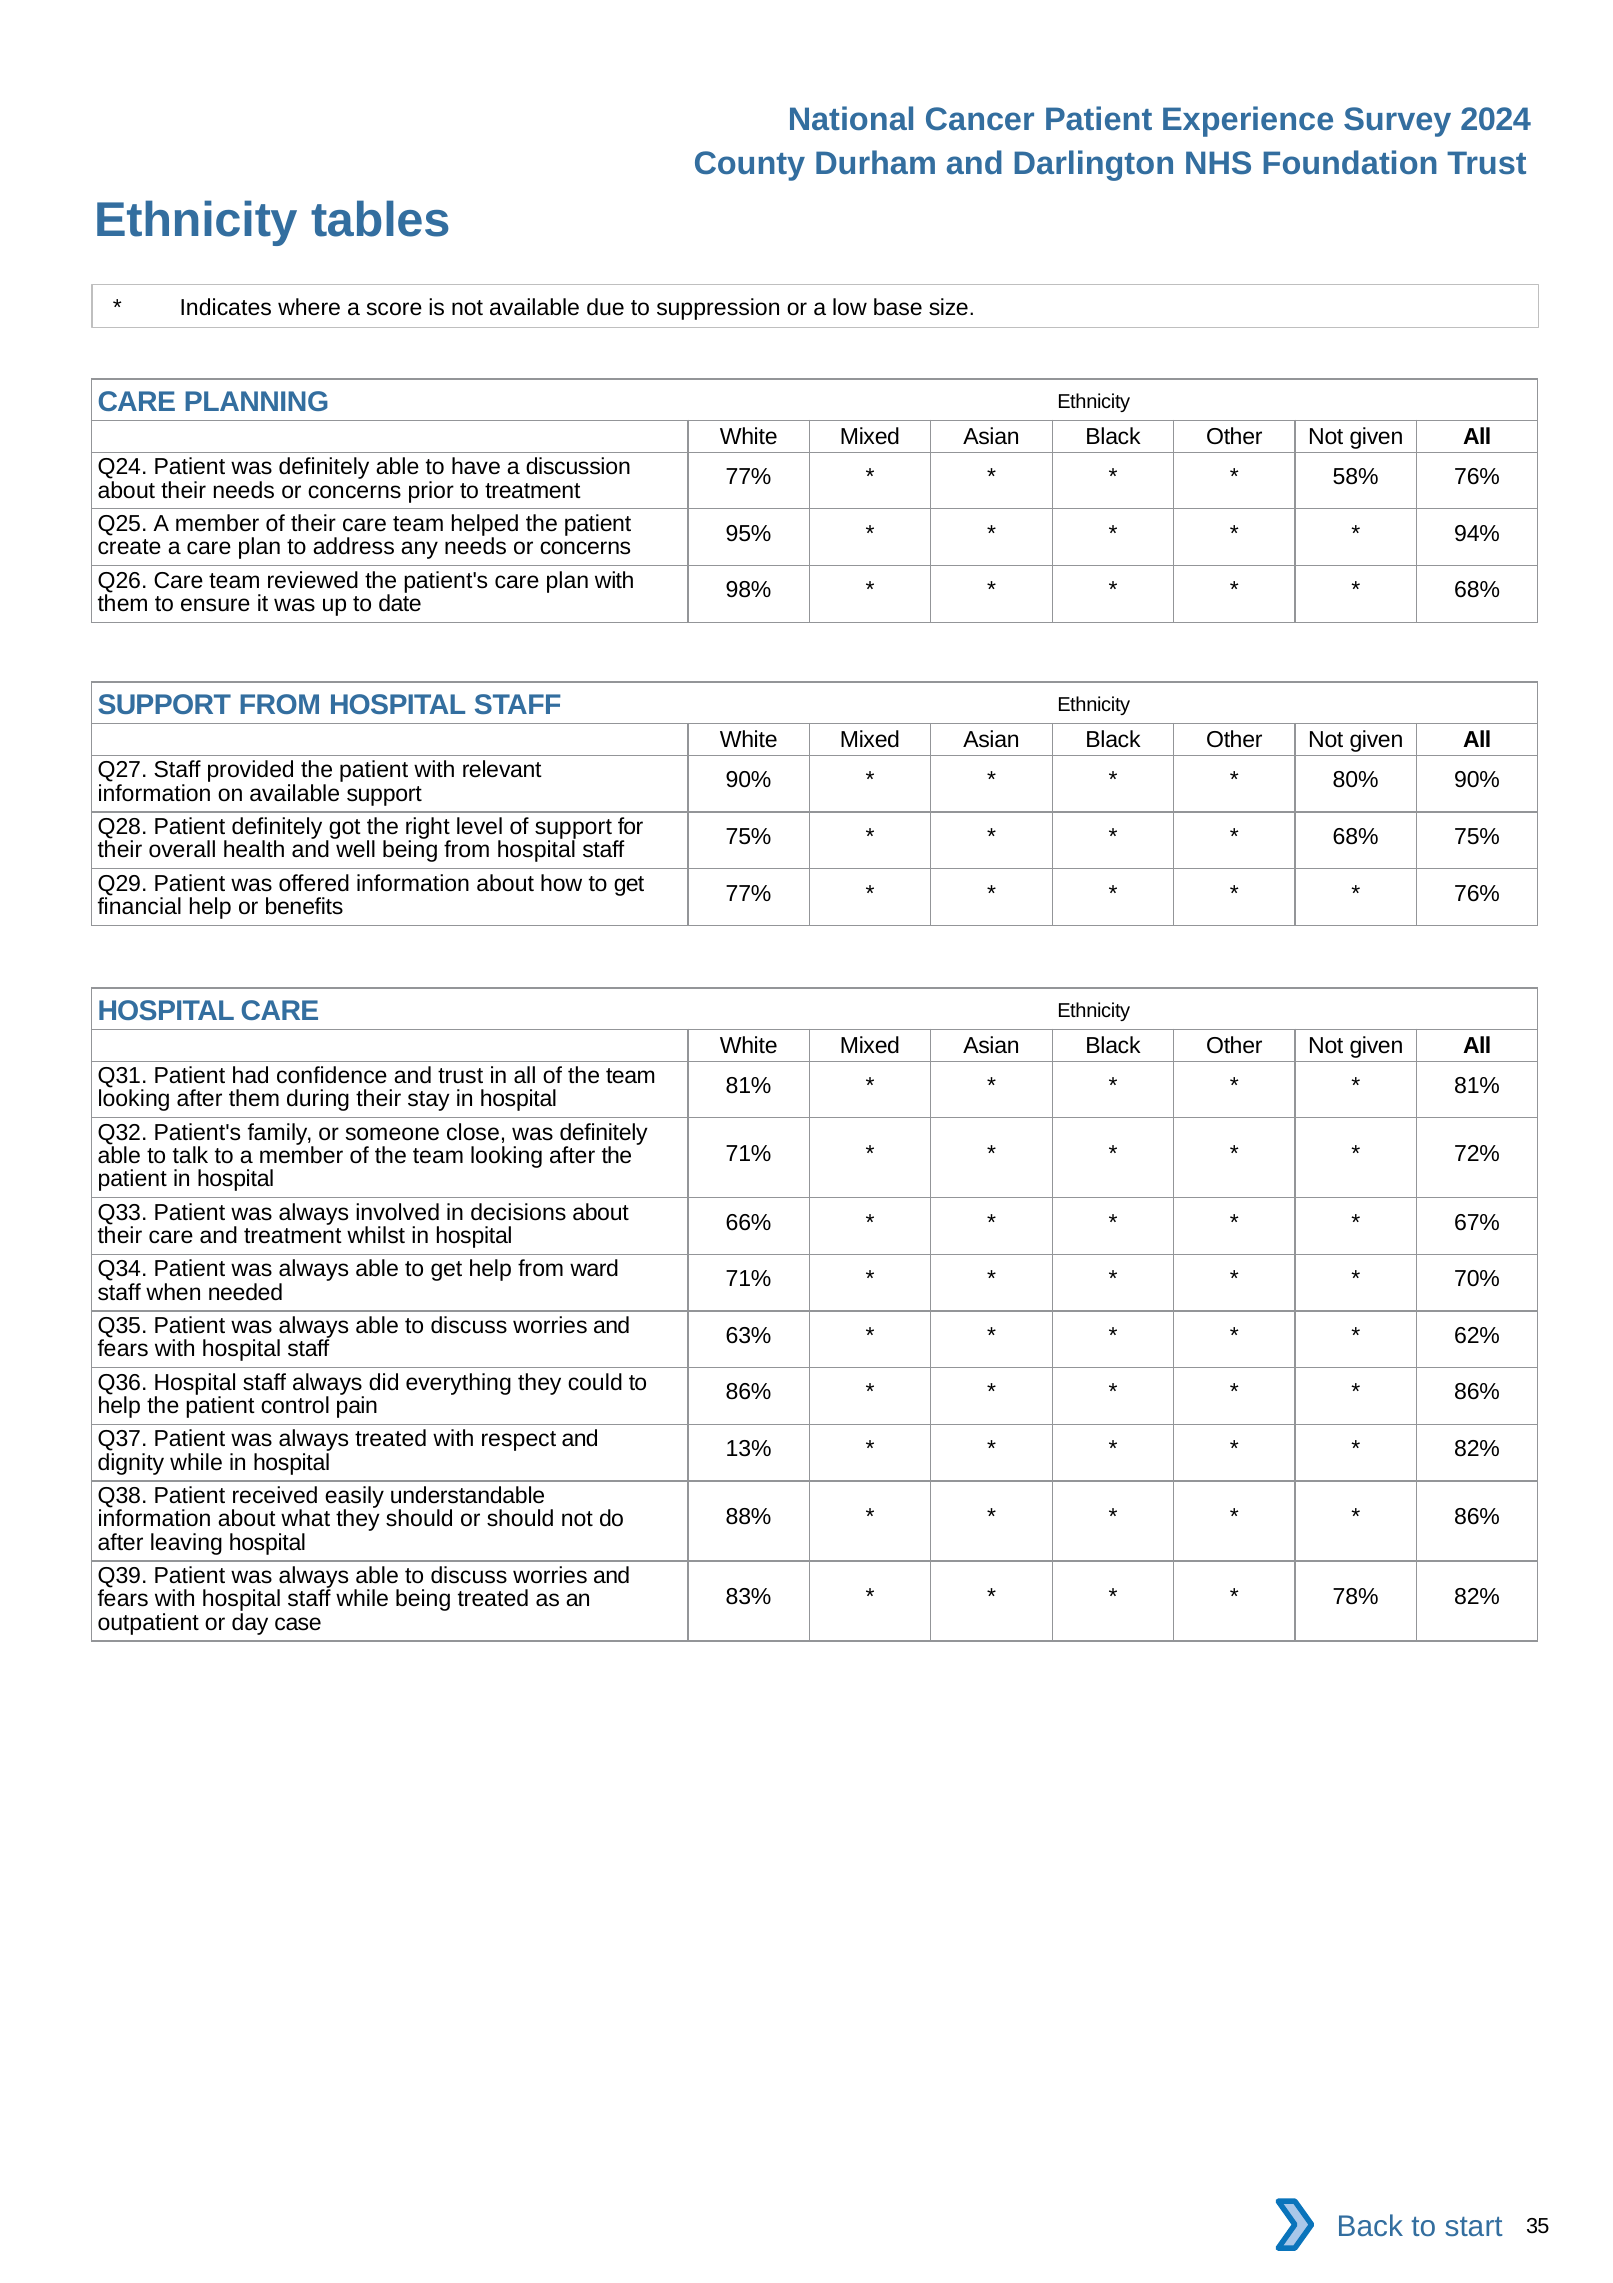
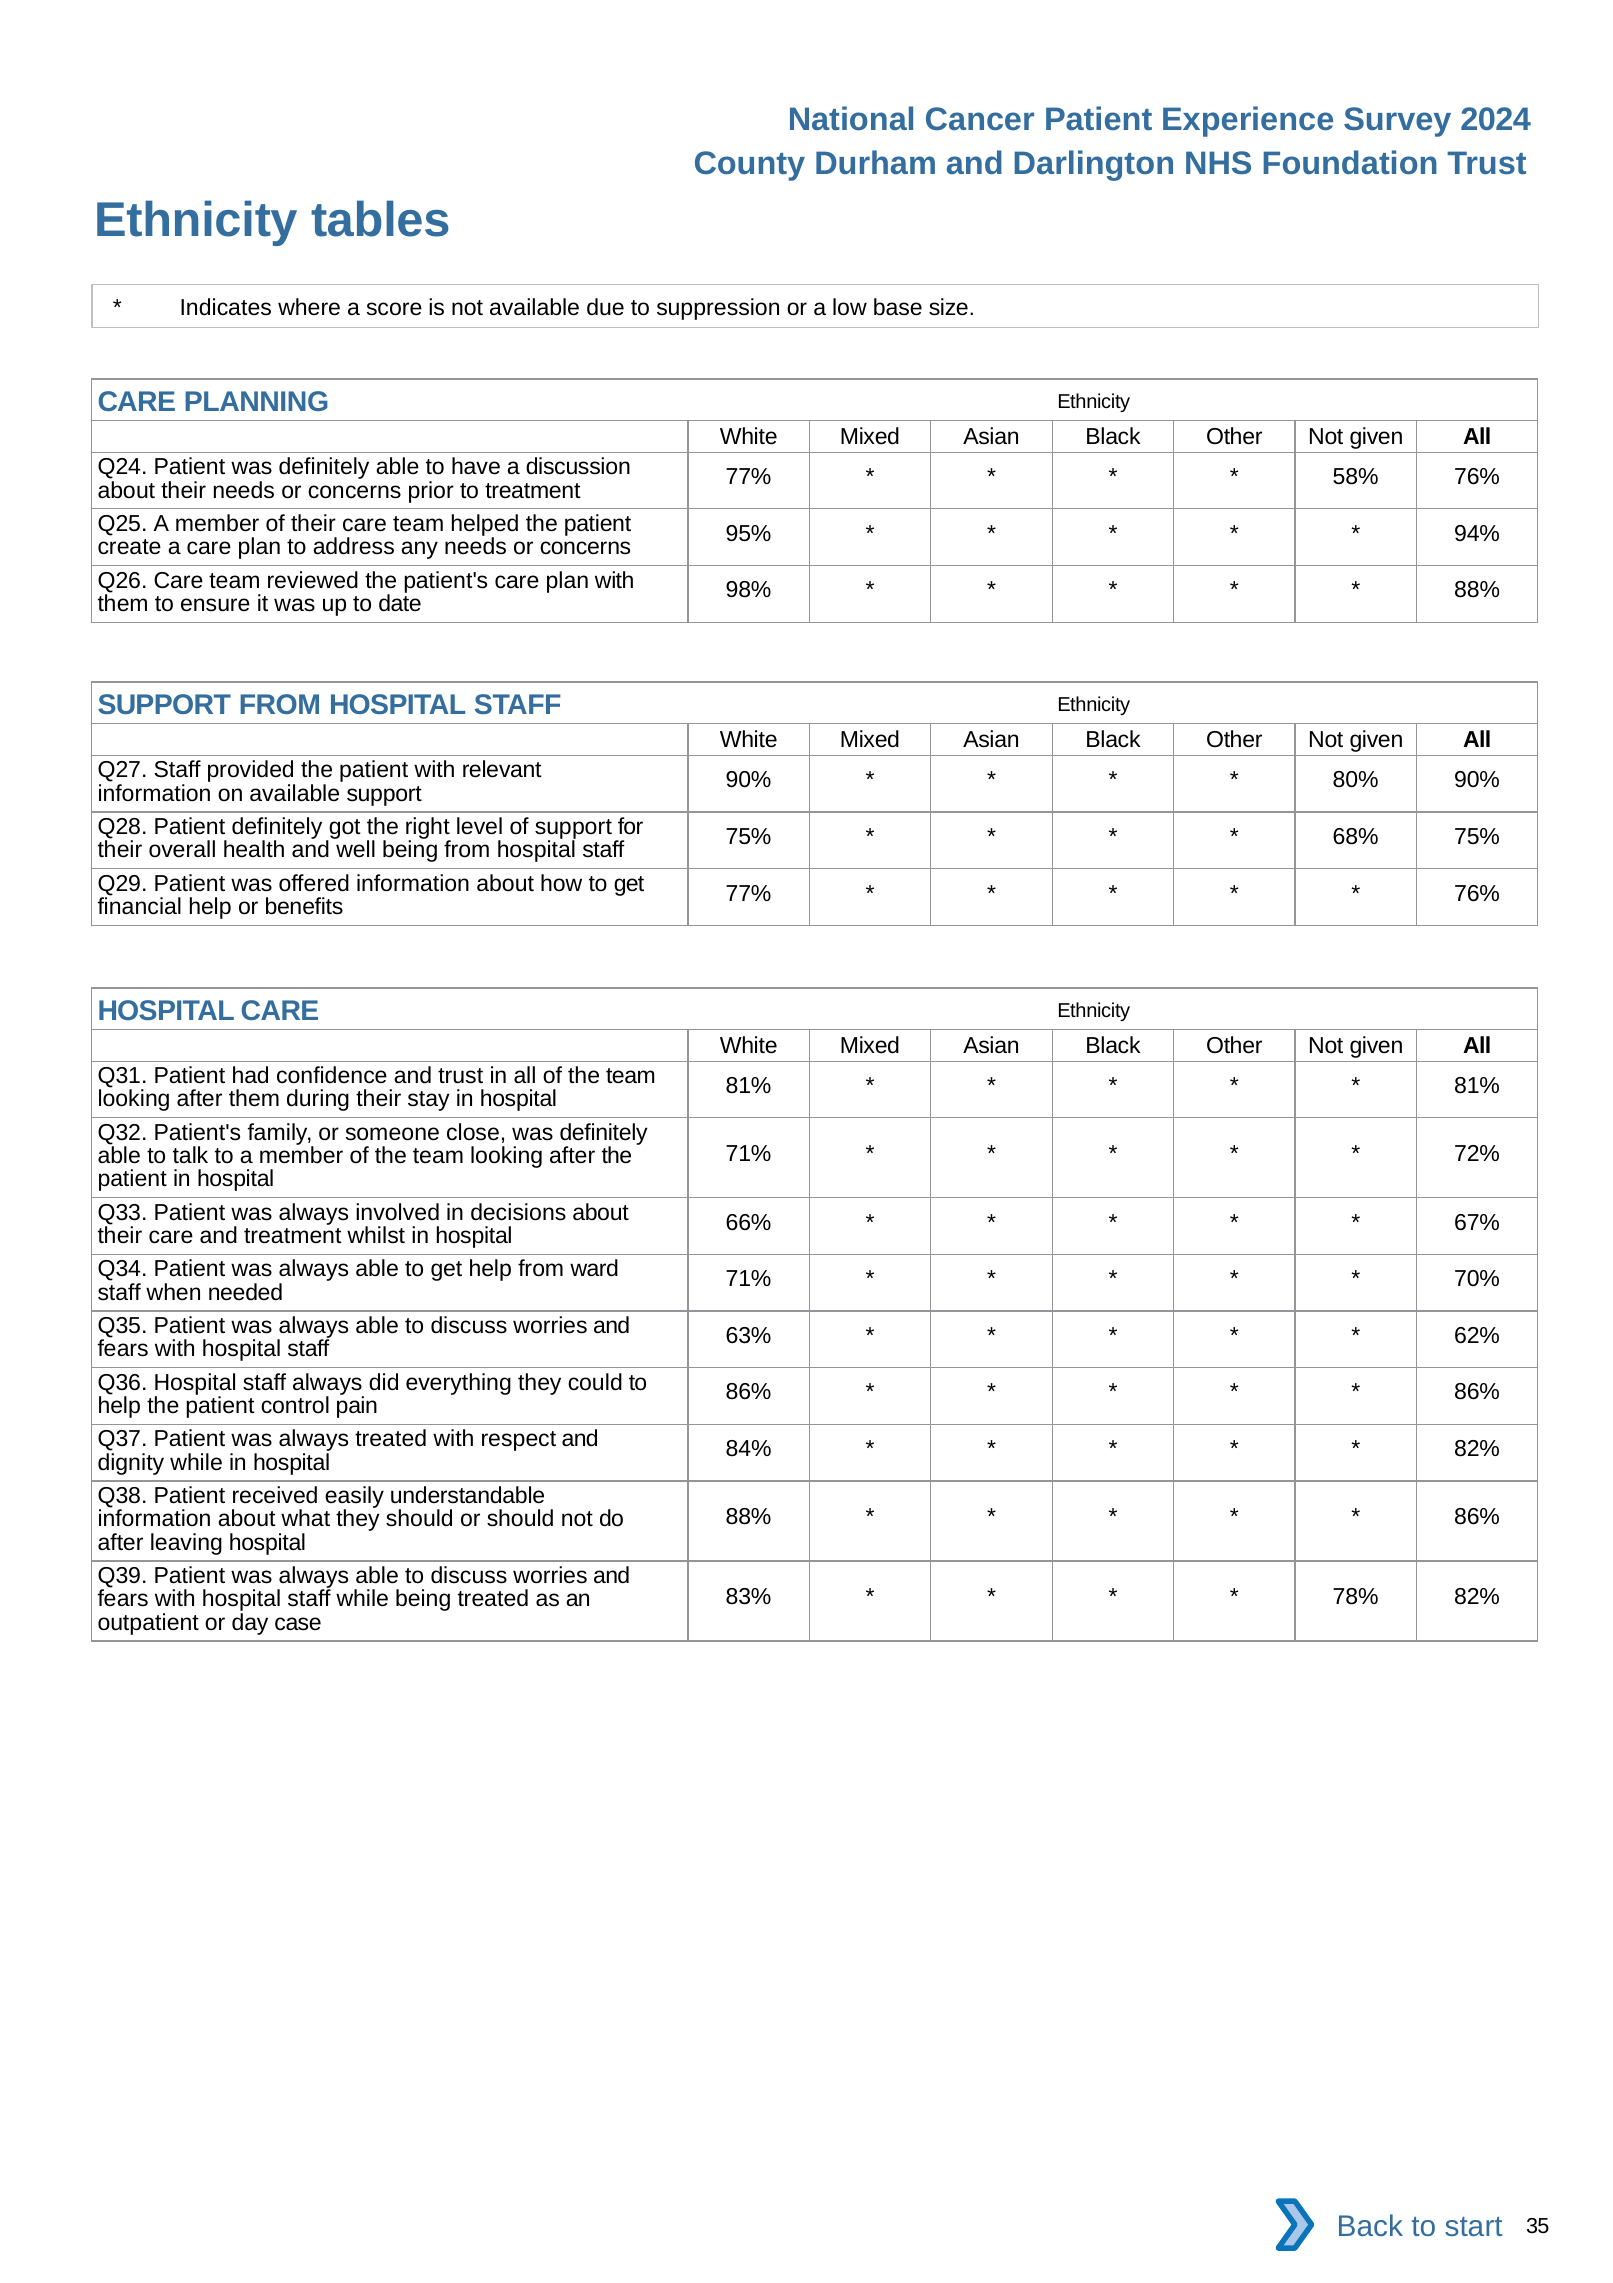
68%: 68% -> 88% (1477, 590)
13%: 13% -> 84% (749, 1449)
